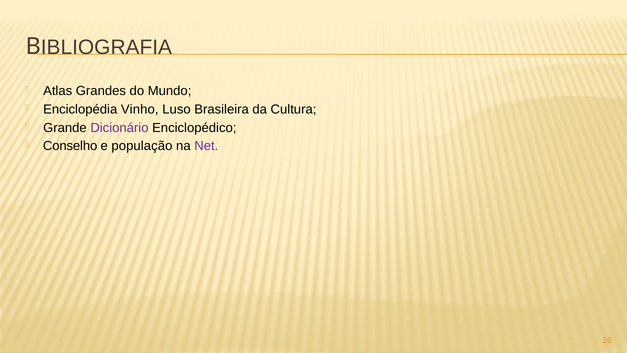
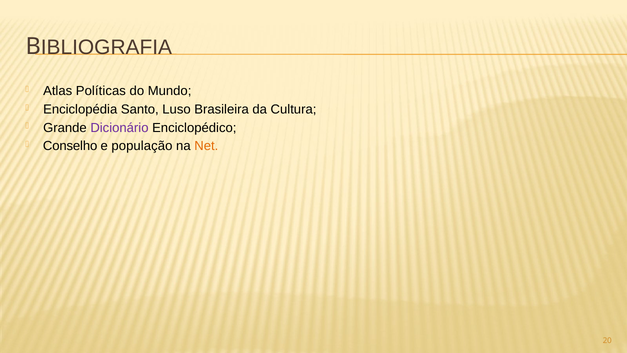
Grandes: Grandes -> Políticas (101, 91)
Vinho: Vinho -> Santo (140, 109)
Net colour: purple -> orange (206, 146)
